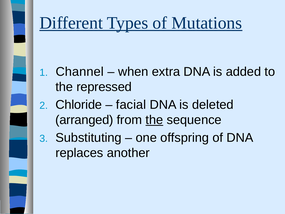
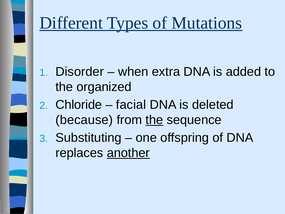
Channel: Channel -> Disorder (80, 72)
repressed: repressed -> organized (104, 87)
arranged: arranged -> because (84, 120)
another underline: none -> present (128, 153)
